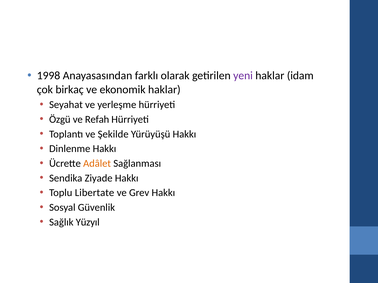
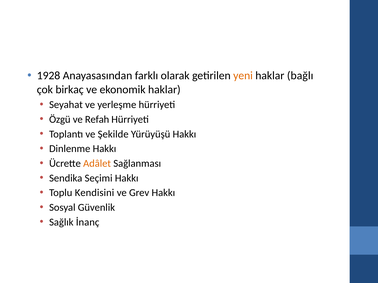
1998: 1998 -> 1928 (49, 76)
yeni colour: purple -> orange (243, 76)
idam: idam -> bağlı (300, 76)
Ziyade: Ziyade -> Seçimi (99, 178)
Libertate: Libertate -> Kendisini (95, 193)
Yüzyıl: Yüzyıl -> İnanç (88, 223)
